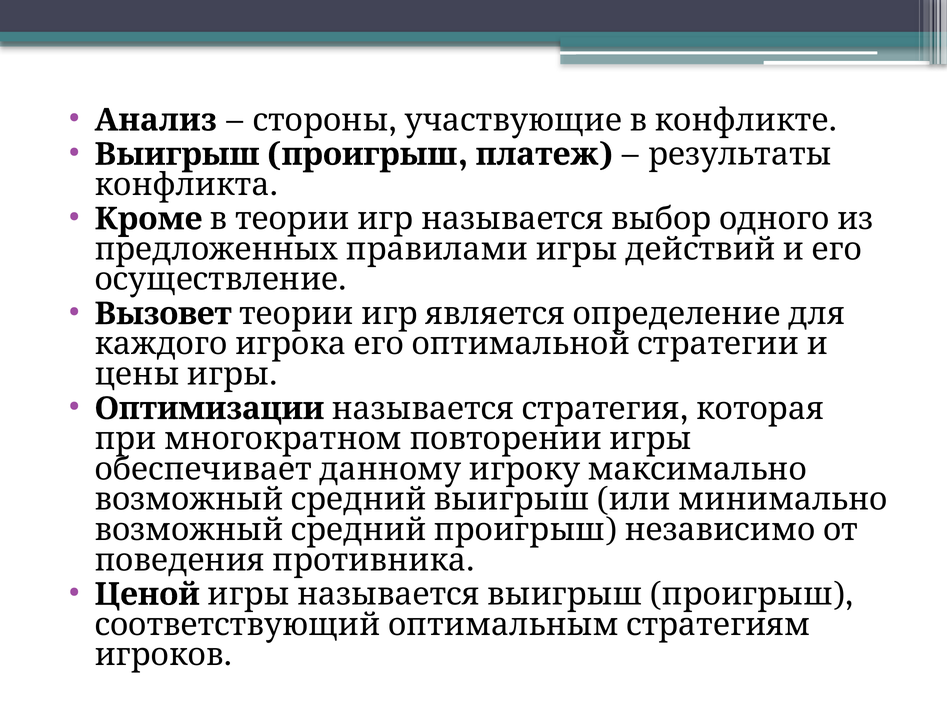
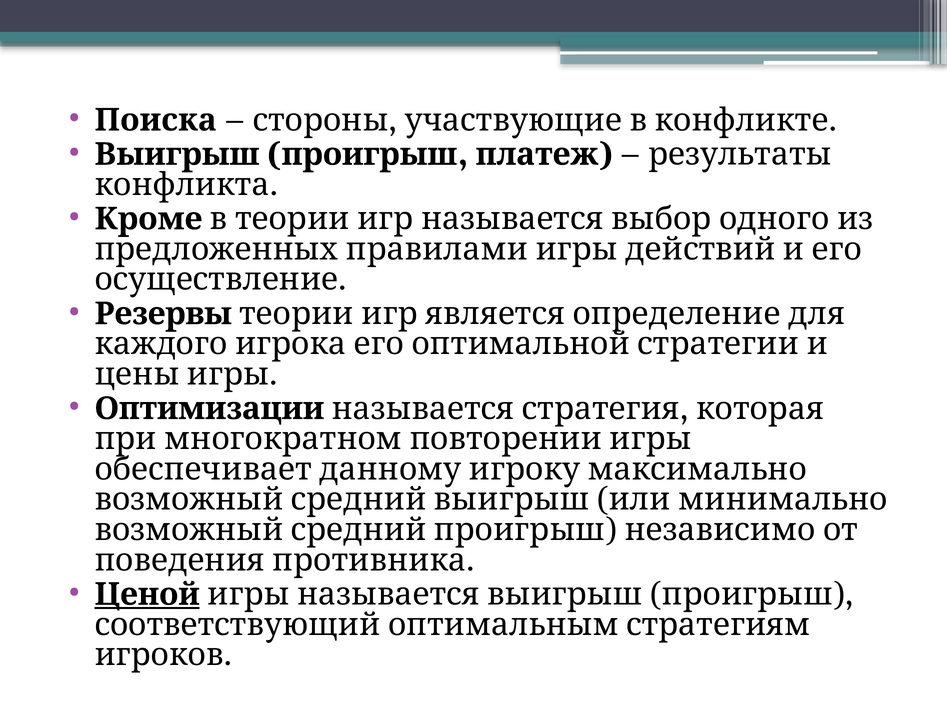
Анализ: Анализ -> Поиска (156, 120)
Вызовет: Вызовет -> Резервы (163, 314)
Ценой underline: none -> present (147, 595)
